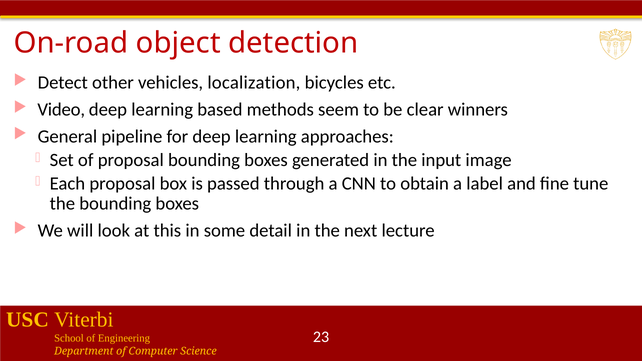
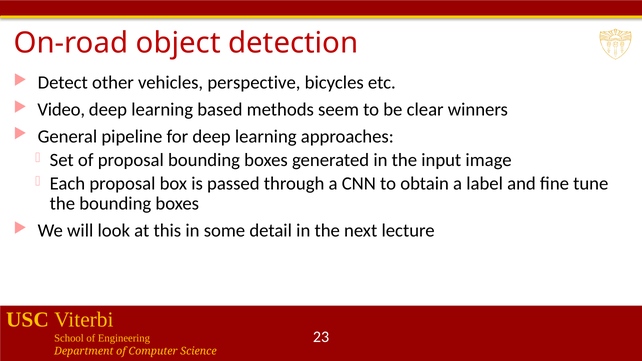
localization: localization -> perspective (254, 83)
